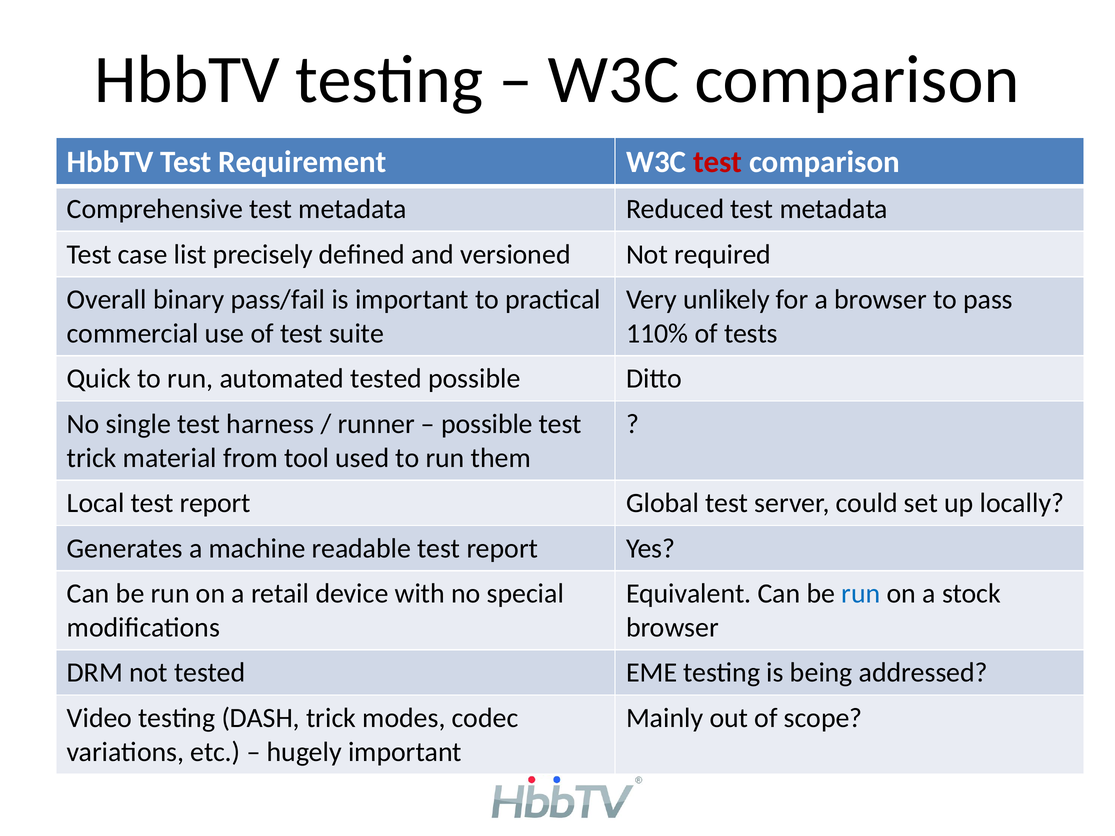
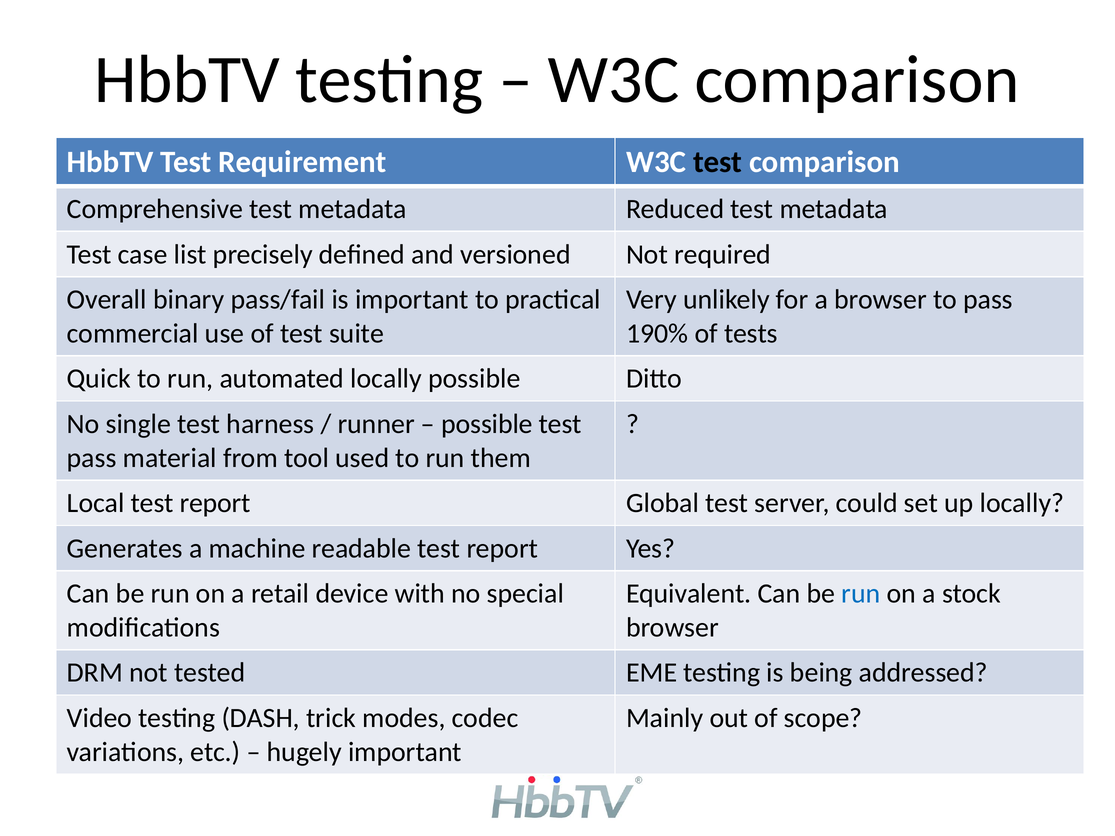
test colour: red -> black (718, 162)
110%: 110% -> 190% (657, 334)
automated tested: tested -> locally (386, 379)
trick: trick -> pass (92, 458)
